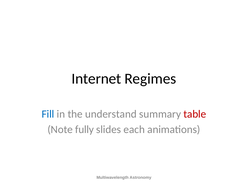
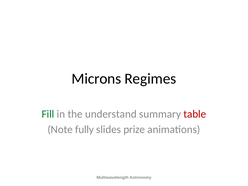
Internet: Internet -> Microns (96, 79)
Fill colour: blue -> green (48, 114)
each: each -> prize (134, 129)
